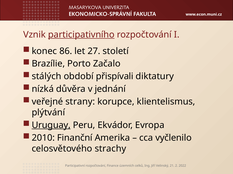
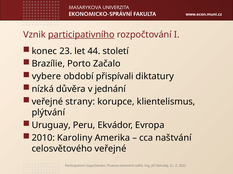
86: 86 -> 23 (66, 51)
27: 27 -> 44 (94, 51)
stálých: stálých -> vybere (46, 77)
Uruguay underline: present -> none (51, 126)
Finanční: Finanční -> Karoliny (75, 138)
vyčlenilo: vyčlenilo -> naštvání (173, 138)
celosvětového strachy: strachy -> veřejné (111, 149)
